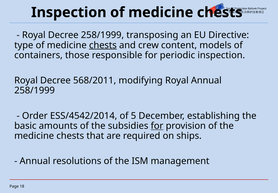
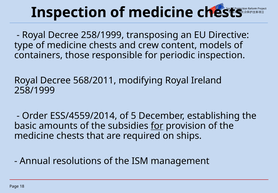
chests underline: present -> none (103, 45)
Royal Annual: Annual -> Ireland (206, 80)
ESS/4542/2014: ESS/4542/2014 -> ESS/4559/2014 (84, 115)
